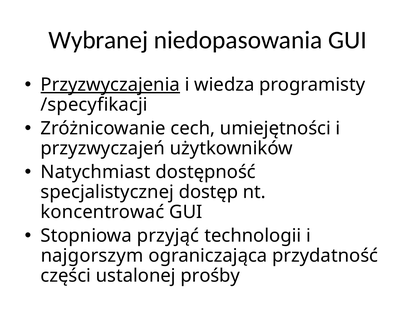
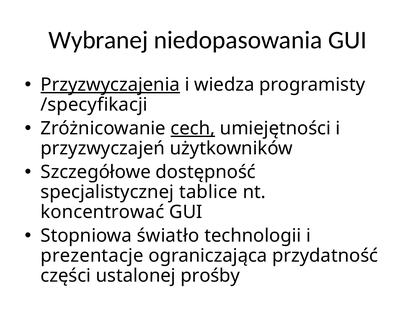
cech underline: none -> present (193, 128)
Natychmiast: Natychmiast -> Szczegółowe (96, 172)
dostęp: dostęp -> tablice (208, 192)
przyjąć: przyjąć -> światło (168, 236)
najgorszym: najgorszym -> prezentacje (92, 256)
